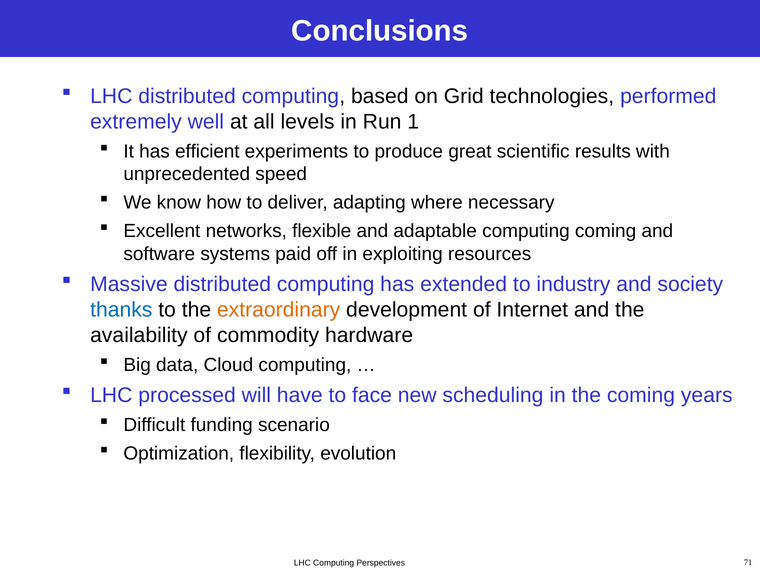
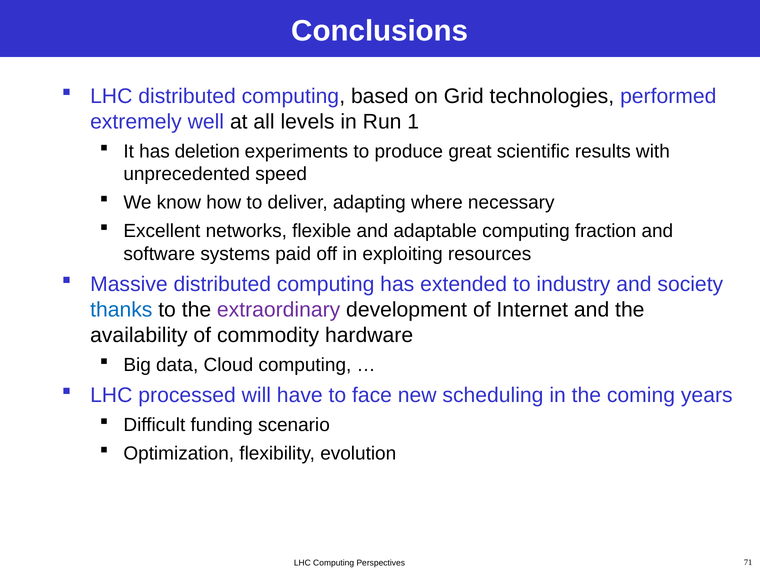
efficient: efficient -> deletion (207, 151)
computing coming: coming -> fraction (606, 231)
extraordinary colour: orange -> purple (279, 310)
